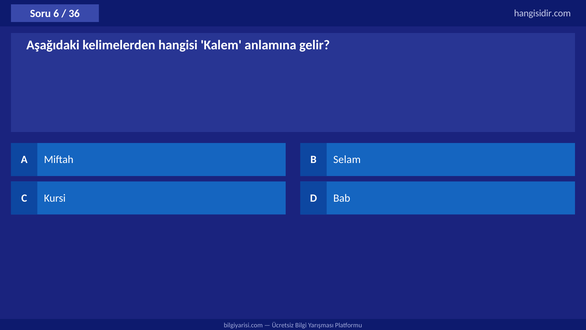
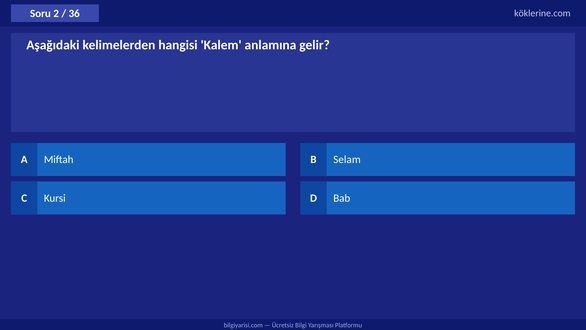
6: 6 -> 2 (56, 13)
hangisidir.com: hangisidir.com -> köklerine.com (542, 13)
